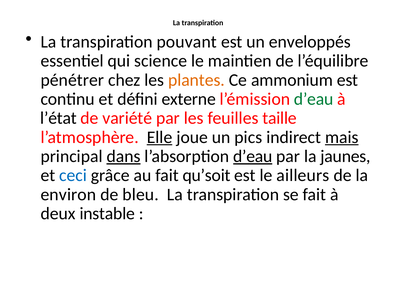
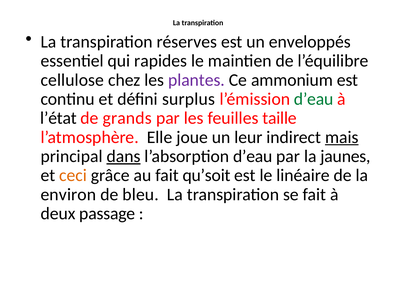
pouvant: pouvant -> réserves (187, 42)
science: science -> rapides (161, 61)
pénétrer: pénétrer -> cellulose (72, 80)
plantes colour: orange -> purple (196, 80)
externe: externe -> surplus (189, 99)
variété: variété -> grands (127, 118)
Elle underline: present -> none (160, 137)
pics: pics -> leur (248, 137)
d’eau underline: present -> none (253, 156)
ceci colour: blue -> orange (73, 175)
ailleurs: ailleurs -> linéaire (303, 175)
instable: instable -> passage (107, 213)
